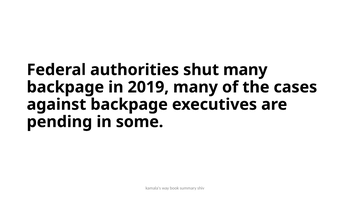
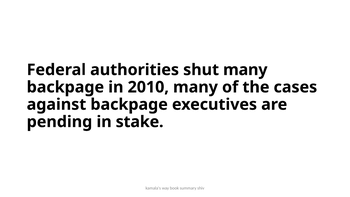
2019: 2019 -> 2010 (148, 87)
some: some -> stake (140, 122)
